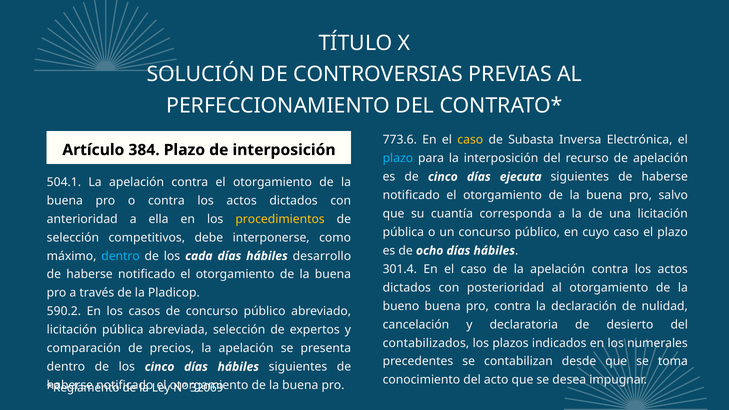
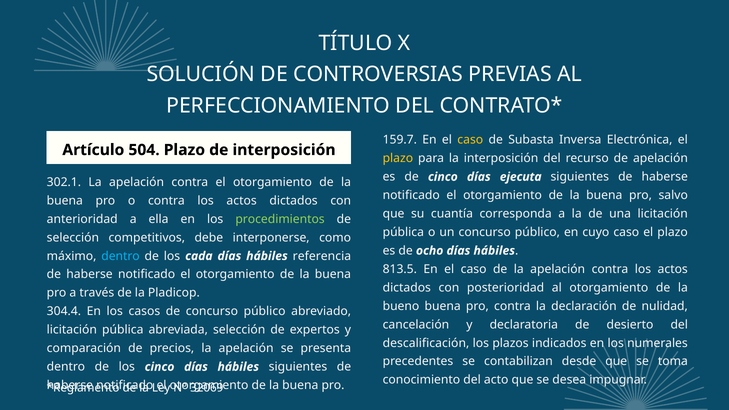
773.6: 773.6 -> 159.7 (400, 140)
384: 384 -> 504 (144, 150)
plazo colour: light blue -> yellow (398, 158)
504.1: 504.1 -> 302.1 (64, 182)
procedimientos colour: yellow -> light green (280, 219)
desarrollo: desarrollo -> referencia (322, 256)
301.4: 301.4 -> 813.5 (400, 269)
590.2: 590.2 -> 304.4 (64, 311)
contabilizados: contabilizados -> descalificación (426, 343)
